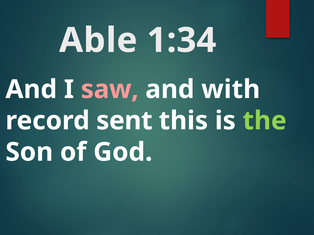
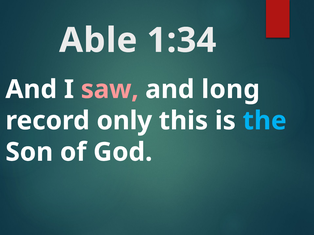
with: with -> long (231, 90)
sent: sent -> only (124, 121)
the colour: light green -> light blue (265, 121)
